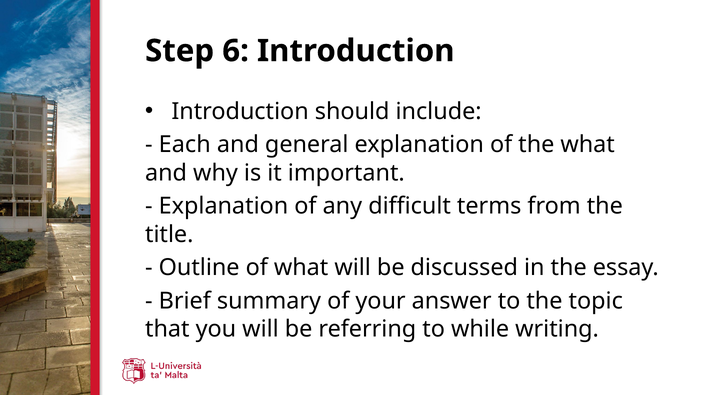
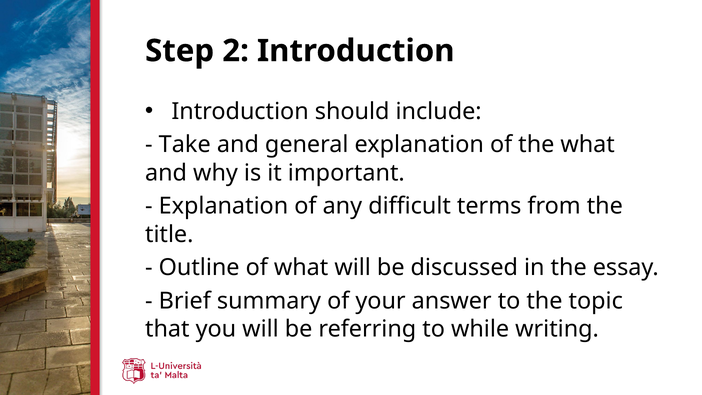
6: 6 -> 2 (236, 51)
Each: Each -> Take (185, 145)
